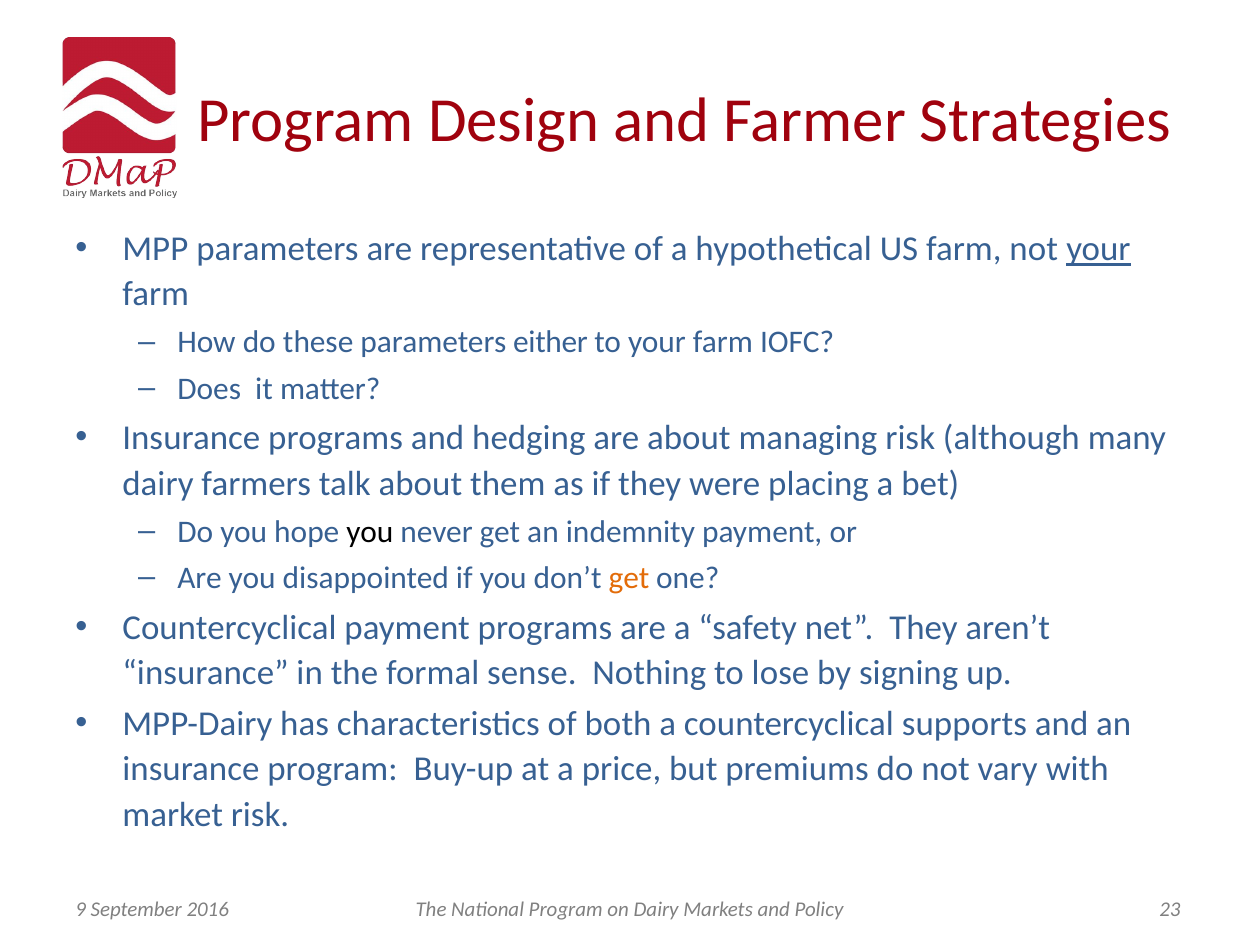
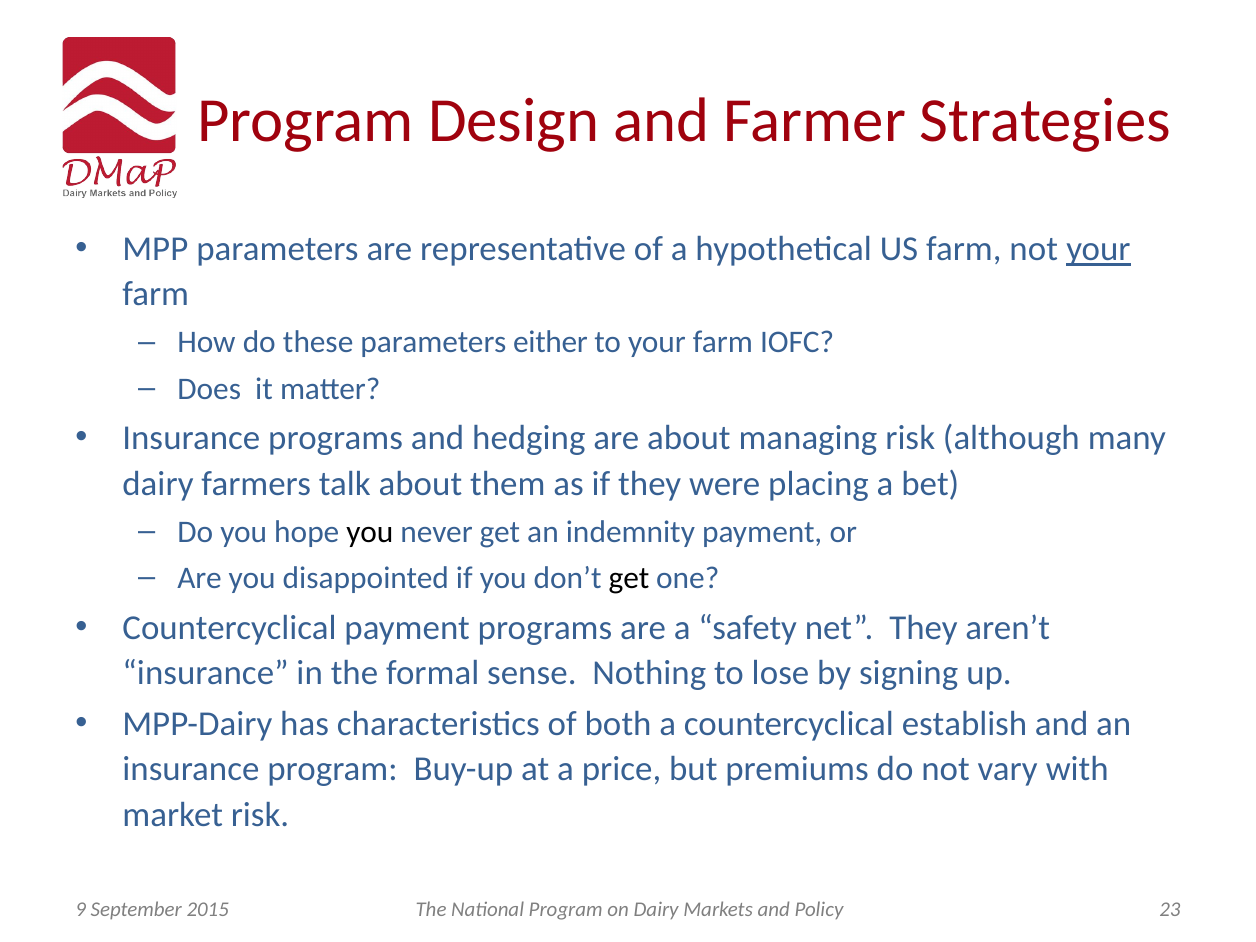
get colour: orange -> black (629, 578)
supports: supports -> establish (964, 724)
2016: 2016 -> 2015 (208, 909)
